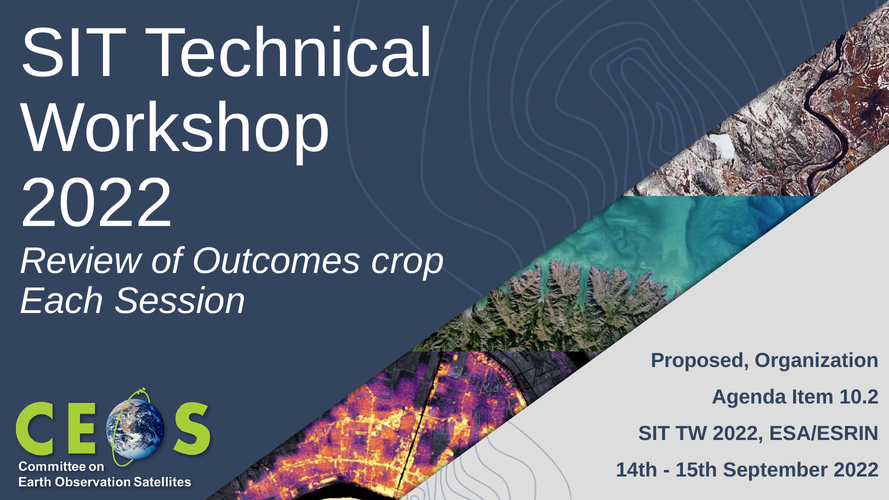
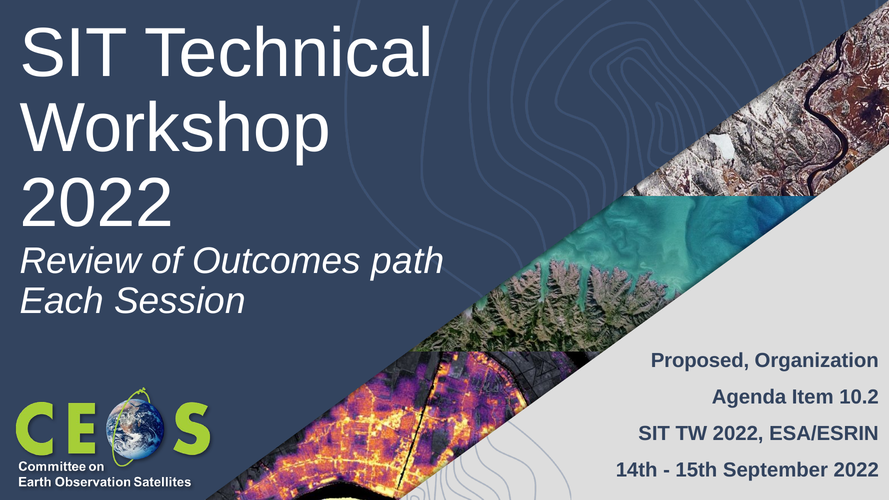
crop: crop -> path (408, 261)
